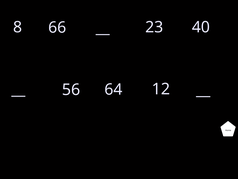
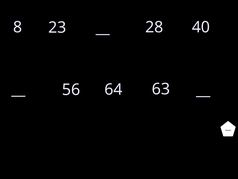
66: 66 -> 23 (57, 27)
23: 23 -> 28 (154, 27)
12: 12 -> 63 (161, 89)
